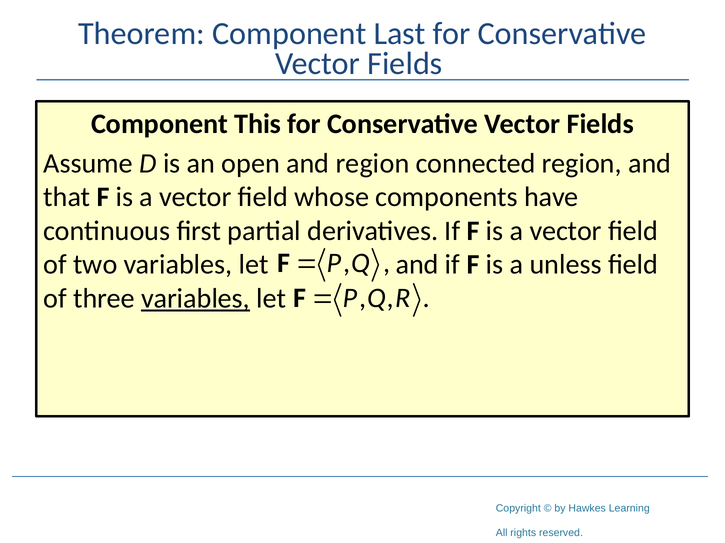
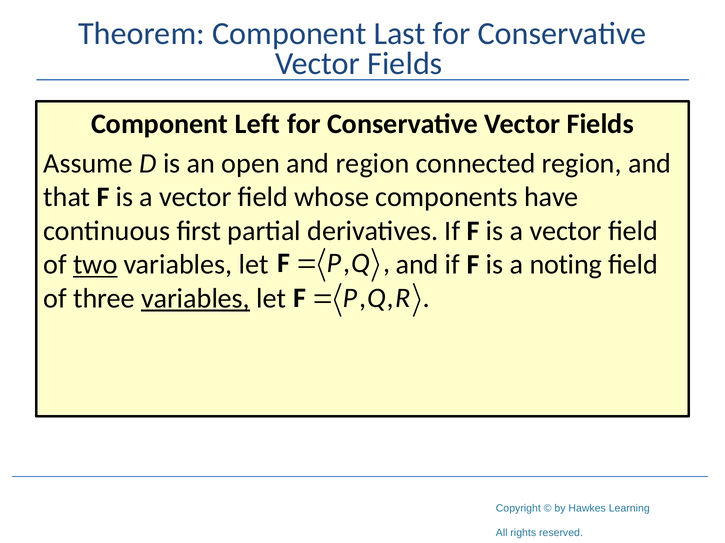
This: This -> Left (257, 124)
two underline: none -> present (95, 265)
unless: unless -> noting (566, 265)
